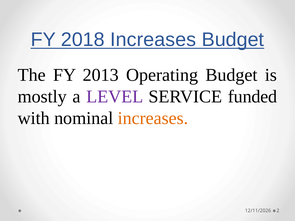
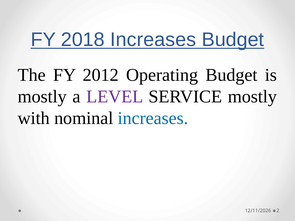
2013: 2013 -> 2012 (101, 75)
SERVICE funded: funded -> mostly (252, 97)
increases colour: orange -> blue (153, 118)
